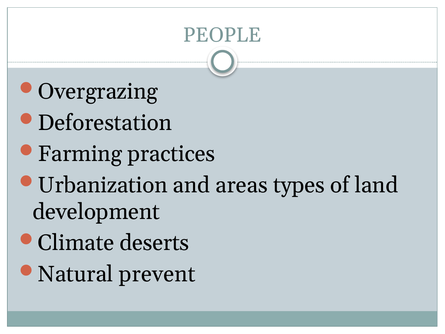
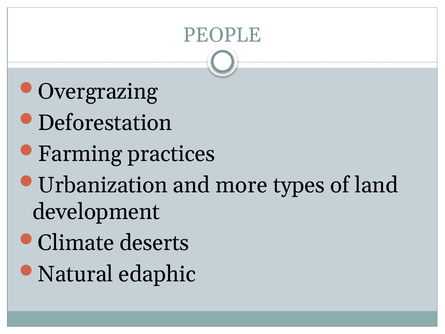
areas: areas -> more (241, 185)
prevent: prevent -> edaphic (157, 274)
